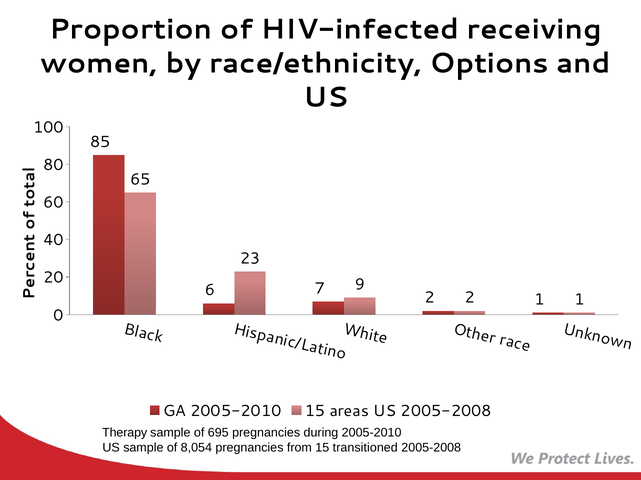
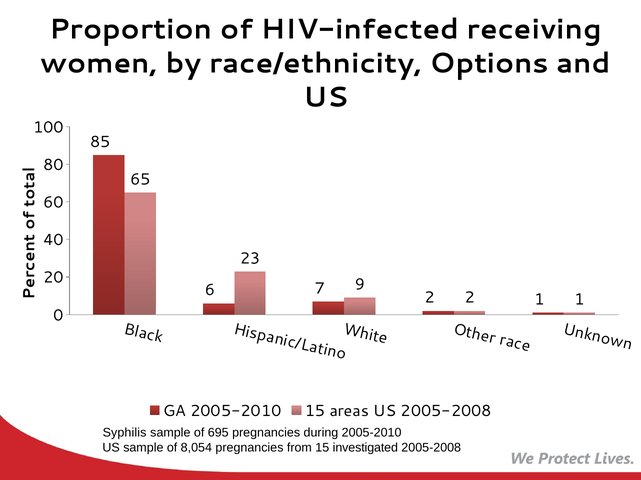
Therapy: Therapy -> Syphilis (125, 433)
transitioned: transitioned -> investigated (365, 448)
